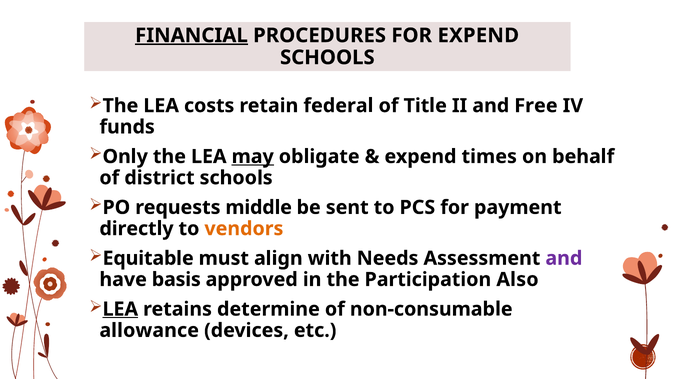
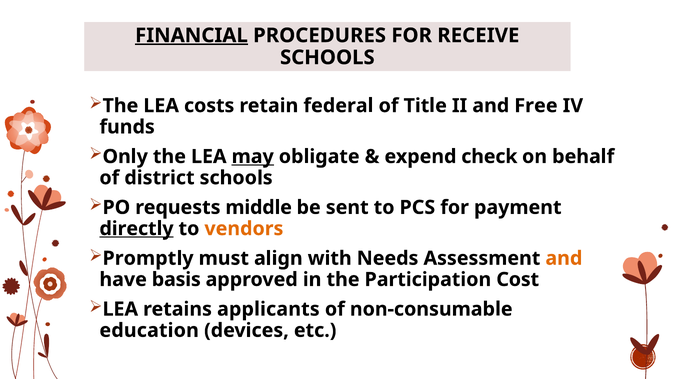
FOR EXPEND: EXPEND -> RECEIVE (478, 35)
times: times -> check (489, 157)
directly underline: none -> present (136, 229)
Equitable: Equitable -> Promptly (148, 258)
and colour: purple -> orange (564, 258)
Also: Also -> Cost (518, 280)
LEA underline: present -> none (120, 309)
determine: determine -> applicants (268, 309)
allowance: allowance -> education (149, 331)
